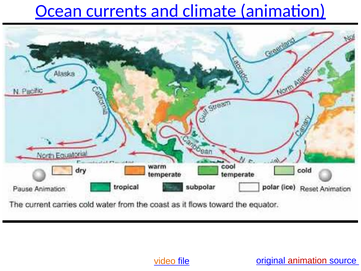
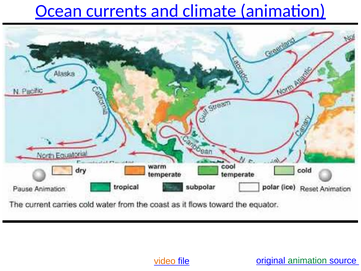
animation colour: red -> green (307, 261)
